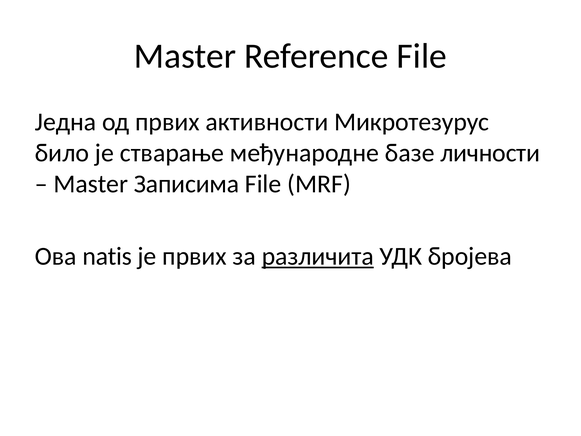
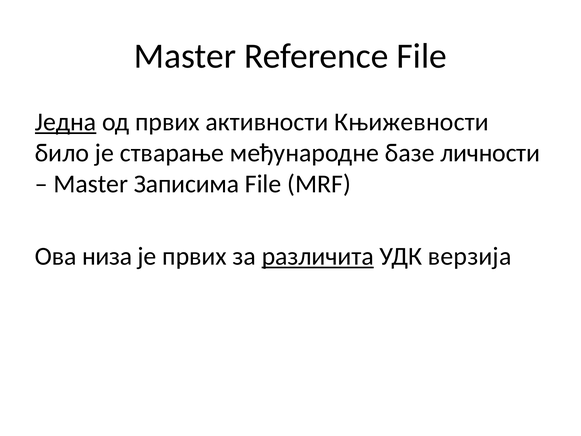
Једна underline: none -> present (66, 122)
Микротезурус: Микротезурус -> Књижевности (412, 122)
natis: natis -> низа (107, 256)
бројева: бројева -> верзија (470, 256)
